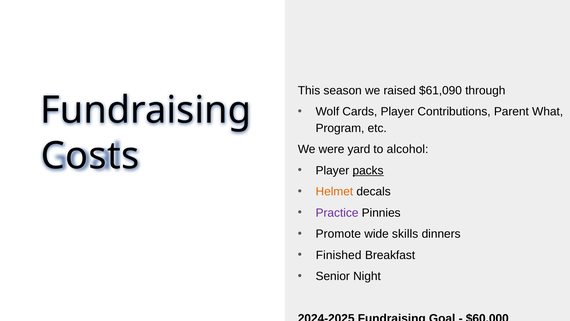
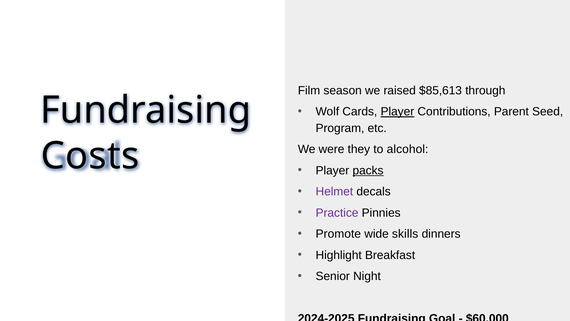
This: This -> Film (309, 90)
$61,090: $61,090 -> $85,613 (440, 90)
Player underline: none -> present (397, 112)
What: What -> Seed (548, 112)
yard: yard -> they (359, 149)
Helmet colour: orange -> purple (334, 191)
Finished: Finished -> Highlight (339, 255)
